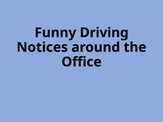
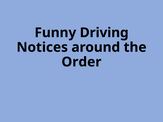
Office: Office -> Order (81, 62)
